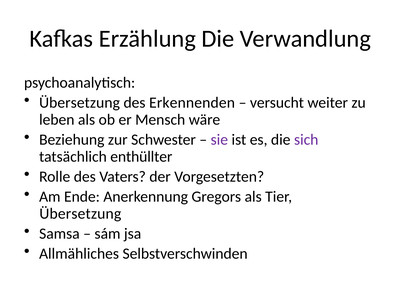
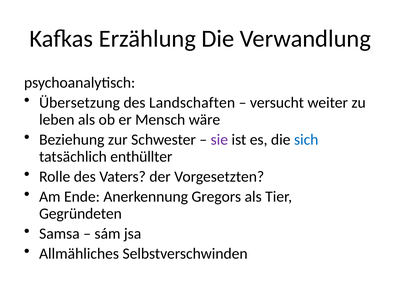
Erkennenden: Erkennenden -> Landschaften (192, 103)
sich colour: purple -> blue (306, 140)
Übersetzung: Übersetzung -> Gegründeten (80, 213)
